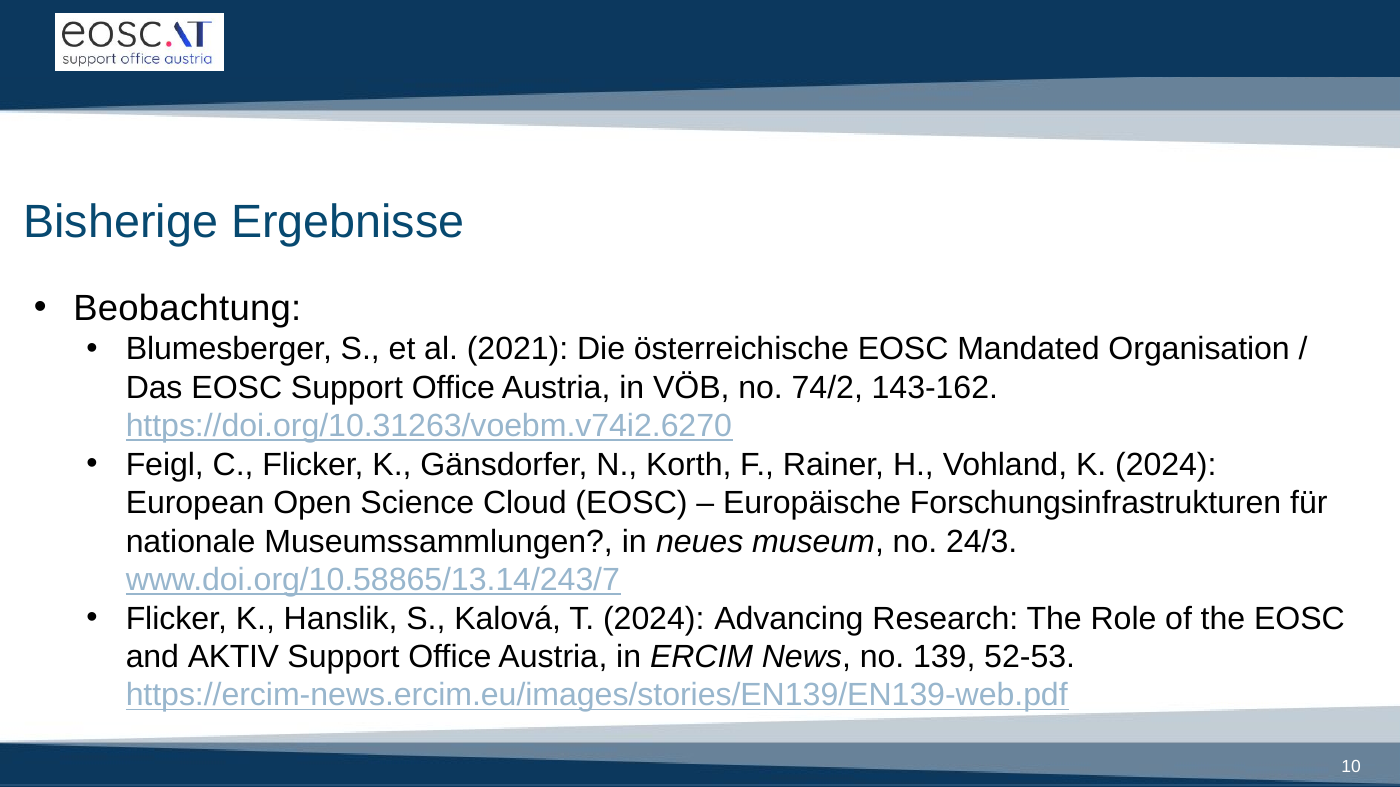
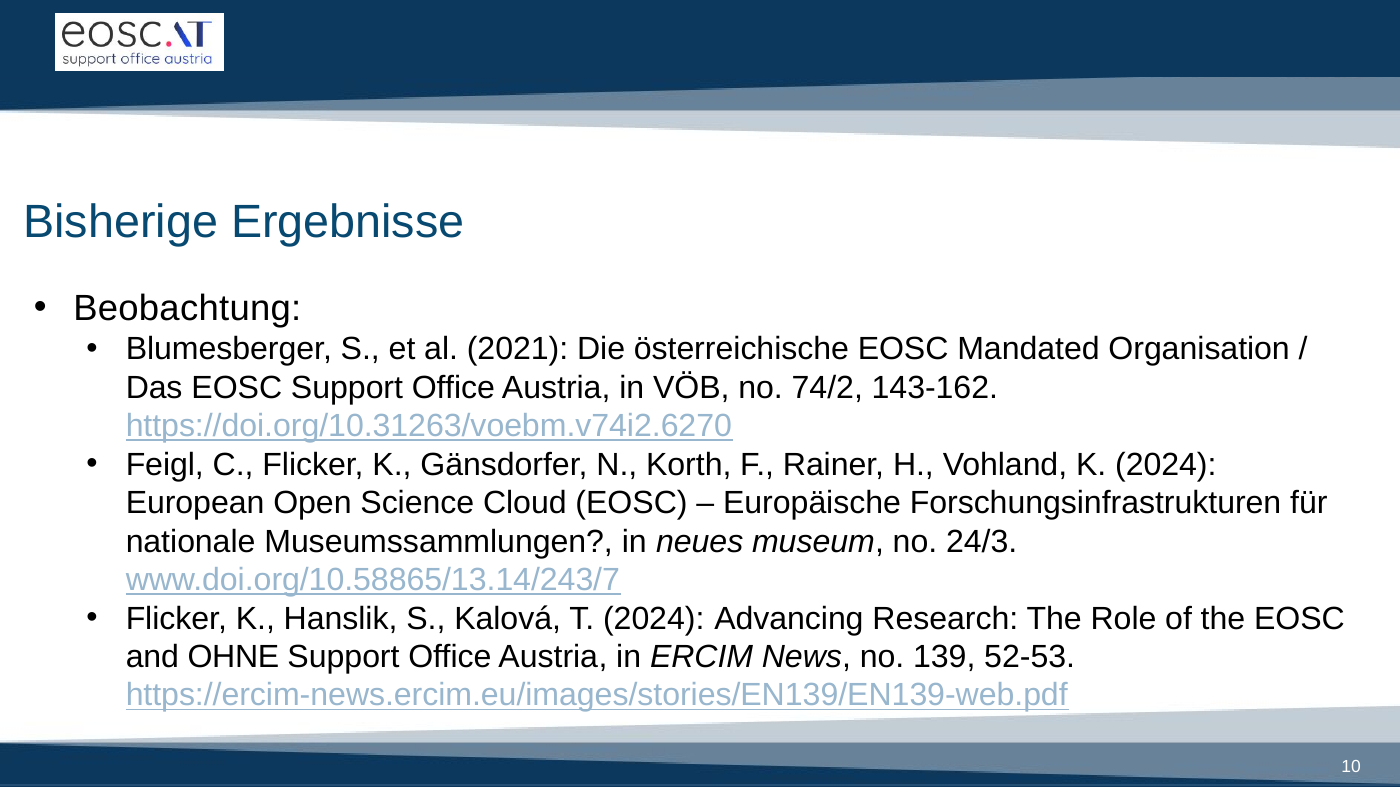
AKTIV: AKTIV -> OHNE (233, 657)
